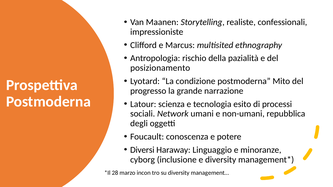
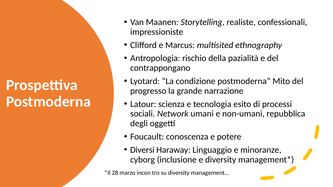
posizionamento: posizionamento -> contrappongano (160, 68)
